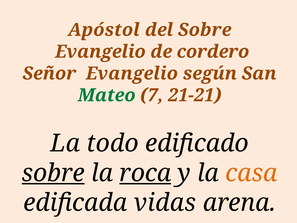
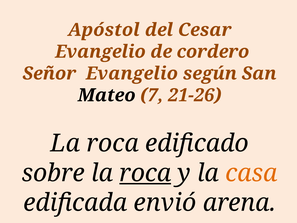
del Sobre: Sobre -> Cesar (205, 30)
Mateo colour: green -> black (107, 95)
21-21: 21-21 -> 21-26 (195, 95)
todo: todo -> roca (113, 143)
sobre underline: present -> none (53, 173)
vidas: vidas -> envió (165, 203)
